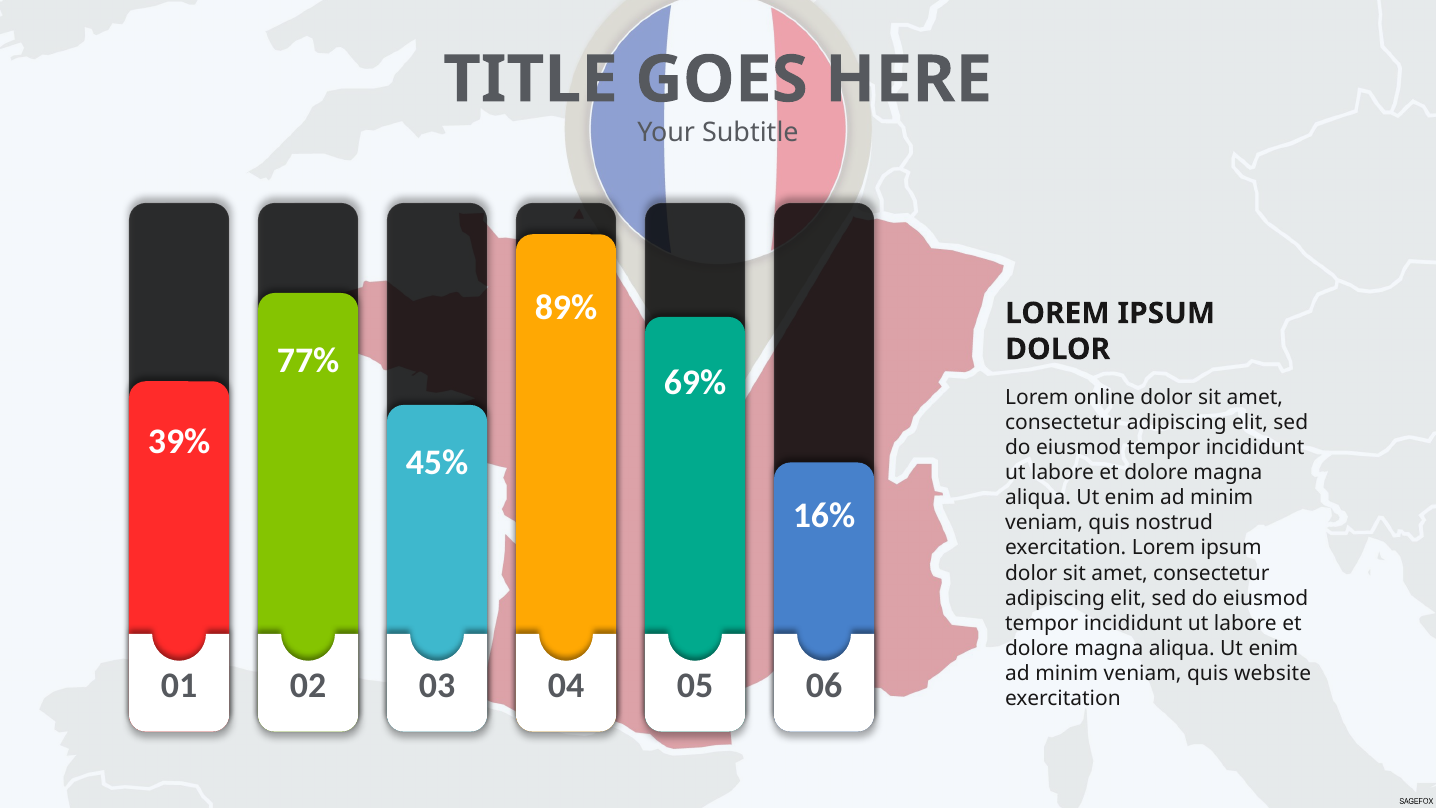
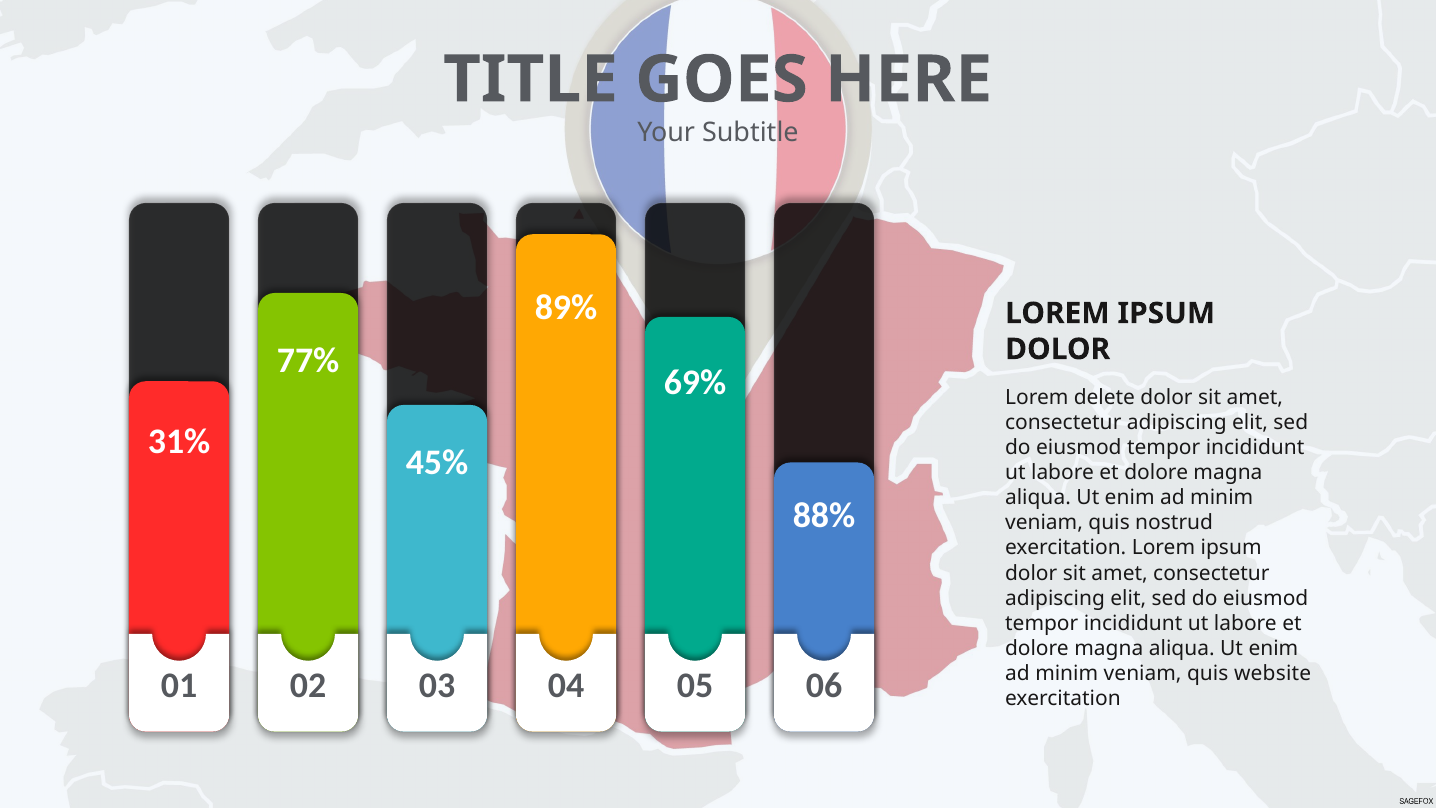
online: online -> delete (1104, 397)
39%: 39% -> 31% (179, 441)
16%: 16% -> 88% (824, 515)
